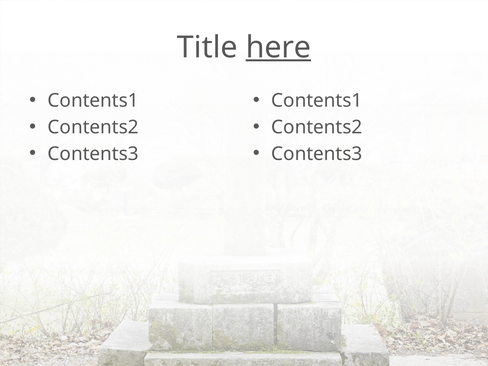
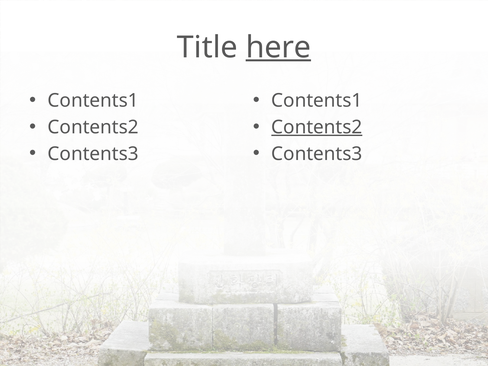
Contents2 underline: none -> present (317, 127)
